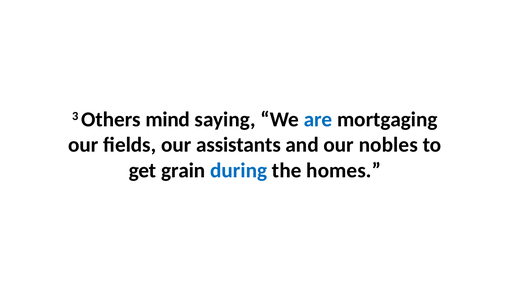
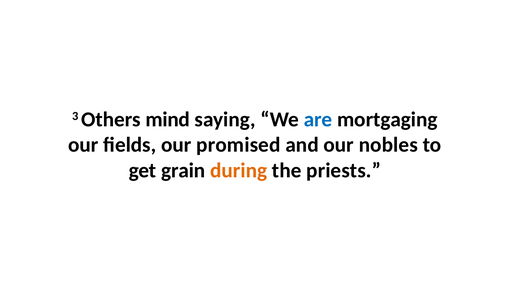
assistants: assistants -> promised (238, 145)
during colour: blue -> orange (239, 170)
homes: homes -> priests (344, 170)
